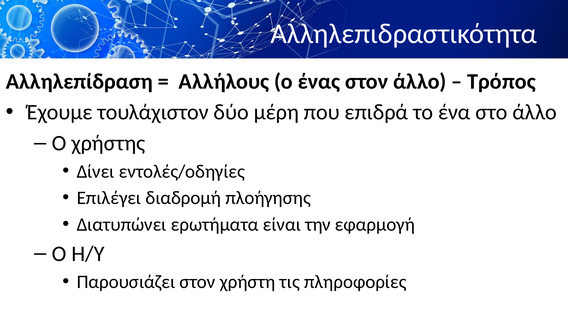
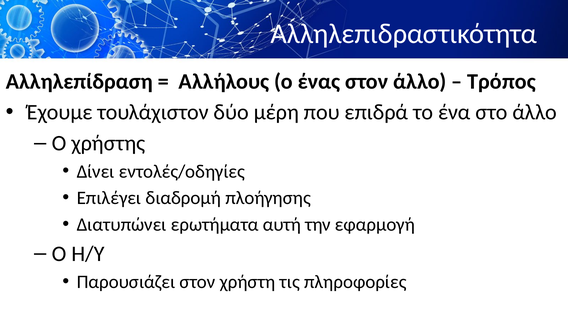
είναι: είναι -> αυτή (282, 224)
